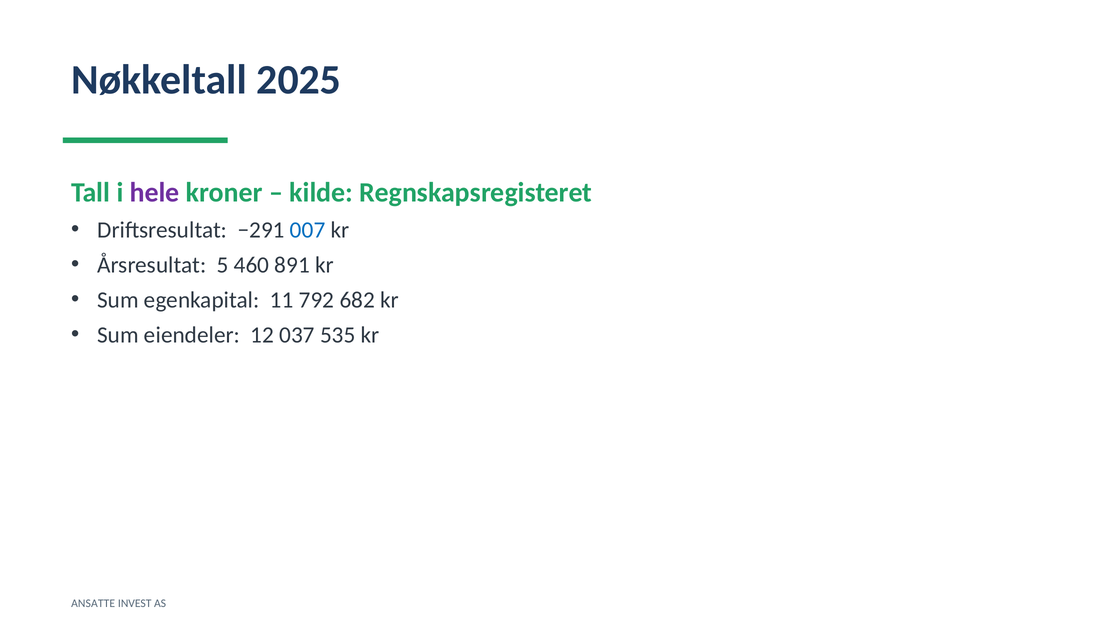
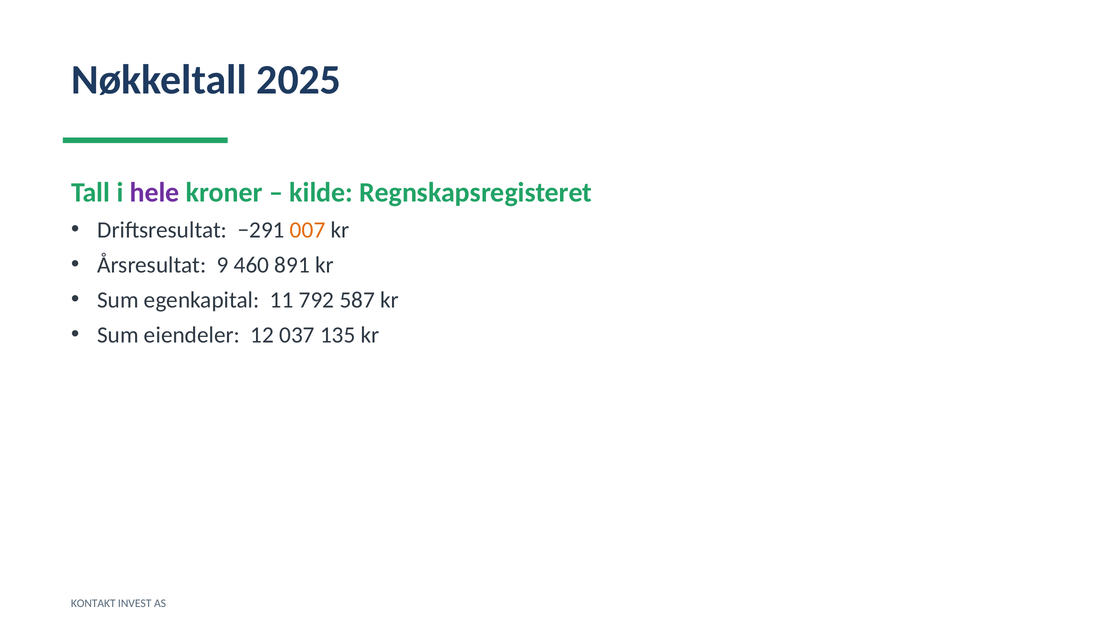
007 colour: blue -> orange (308, 230)
5: 5 -> 9 (223, 265)
682: 682 -> 587 (357, 300)
535: 535 -> 135 (338, 334)
ANSATTE: ANSATTE -> KONTAKT (93, 603)
